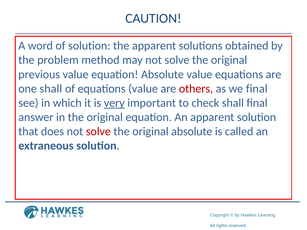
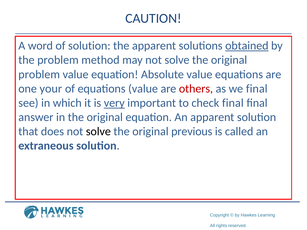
obtained underline: none -> present (247, 46)
previous: previous -> problem (39, 74)
one shall: shall -> your (51, 89)
check shall: shall -> final (233, 103)
solve colour: red -> black (98, 132)
original absolute: absolute -> previous (192, 132)
